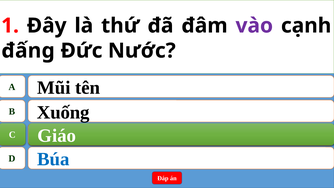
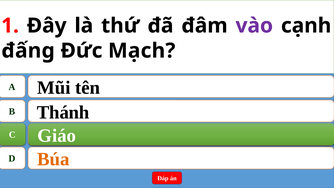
Nước: Nước -> Mạch (142, 51)
Xuống: Xuống -> Thánh (63, 112)
Búa colour: blue -> orange (53, 159)
